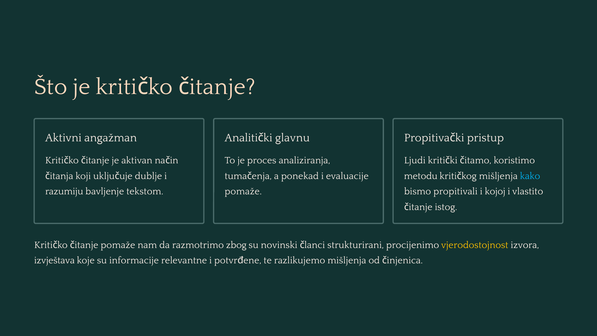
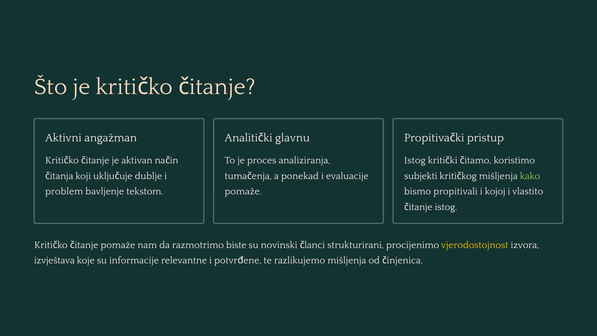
Ljudi: Ljudi -> Istog (415, 160)
metodu: metodu -> subjekti (421, 176)
kako colour: light blue -> light green (530, 176)
razumiju: razumiju -> problem (64, 191)
zbog: zbog -> biste (236, 245)
